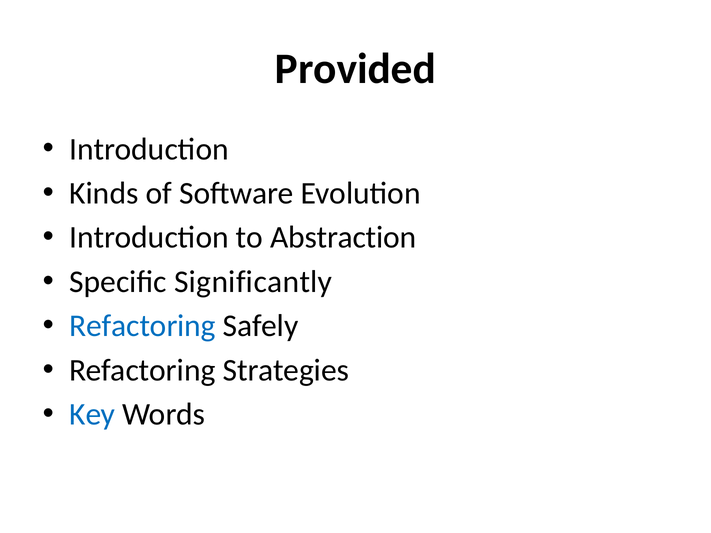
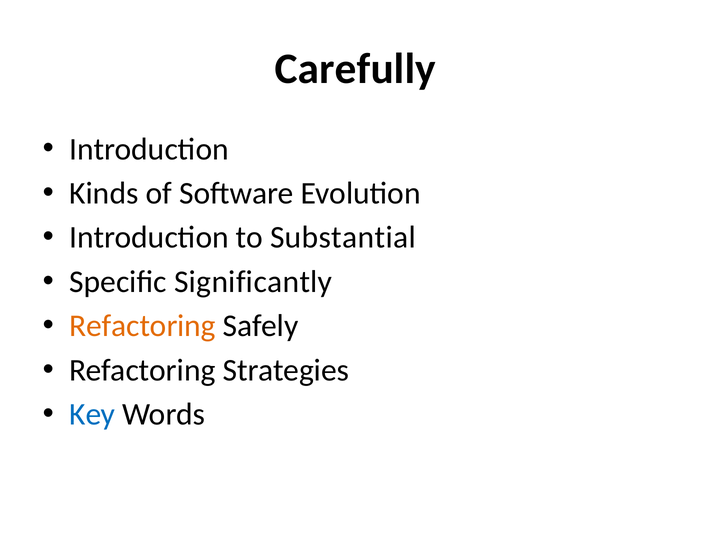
Provided: Provided -> Carefully (355, 69)
Abstraction: Abstraction -> Substantial (343, 238)
Refactoring colour: blue -> orange (143, 326)
